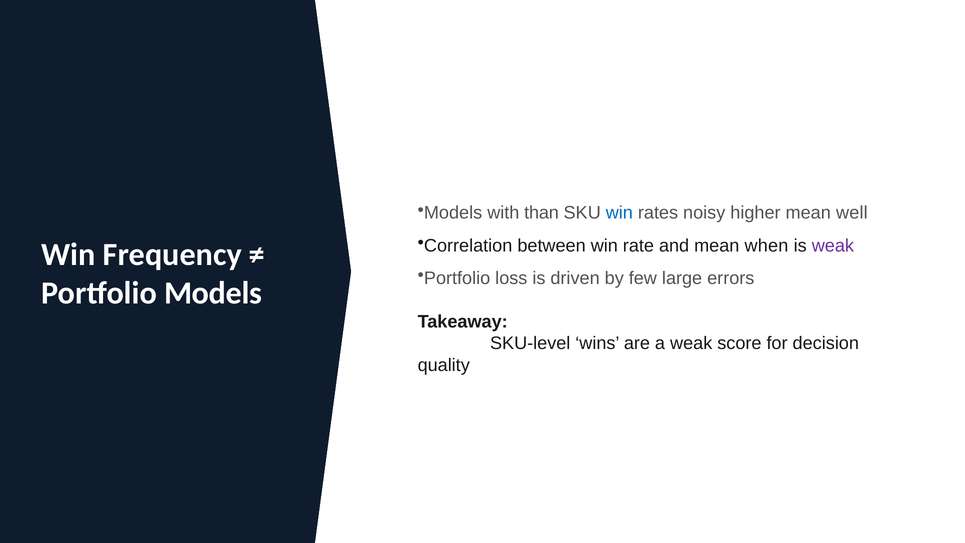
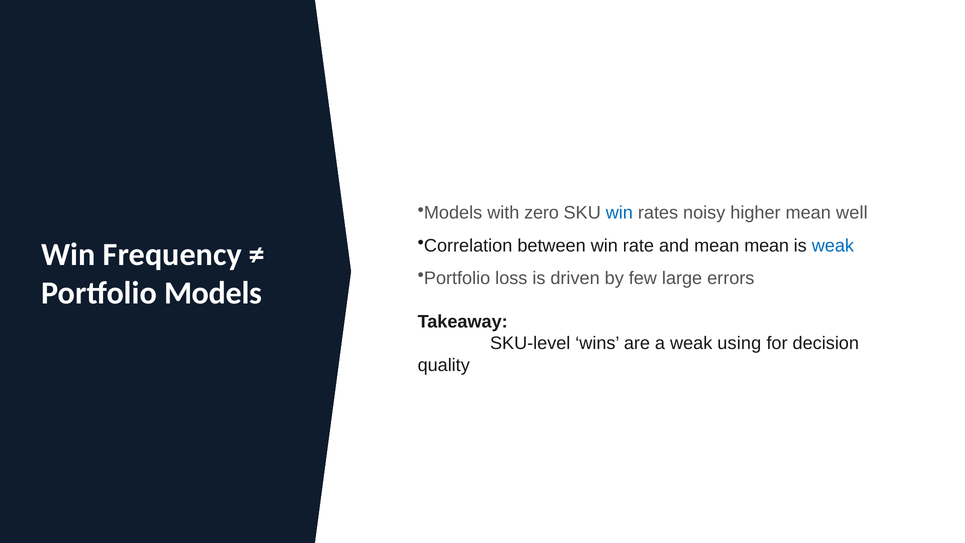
than: than -> zero (542, 213)
mean when: when -> mean (767, 245)
weak colour: purple -> blue (833, 245)
score: score -> using (739, 343)
